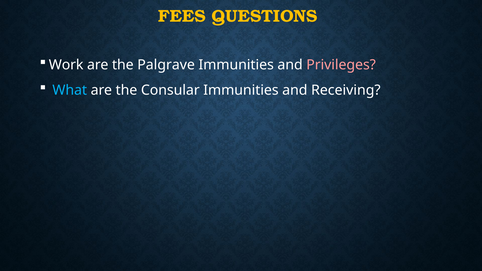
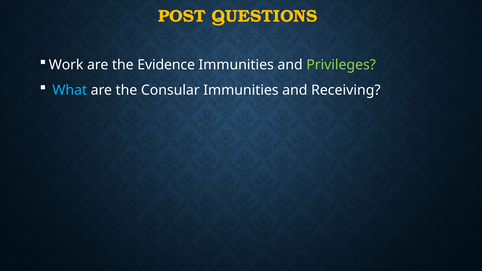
FEES: FEES -> POST (182, 16)
Palgrave: Palgrave -> Evidence (166, 65)
Privileges colour: pink -> light green (341, 65)
